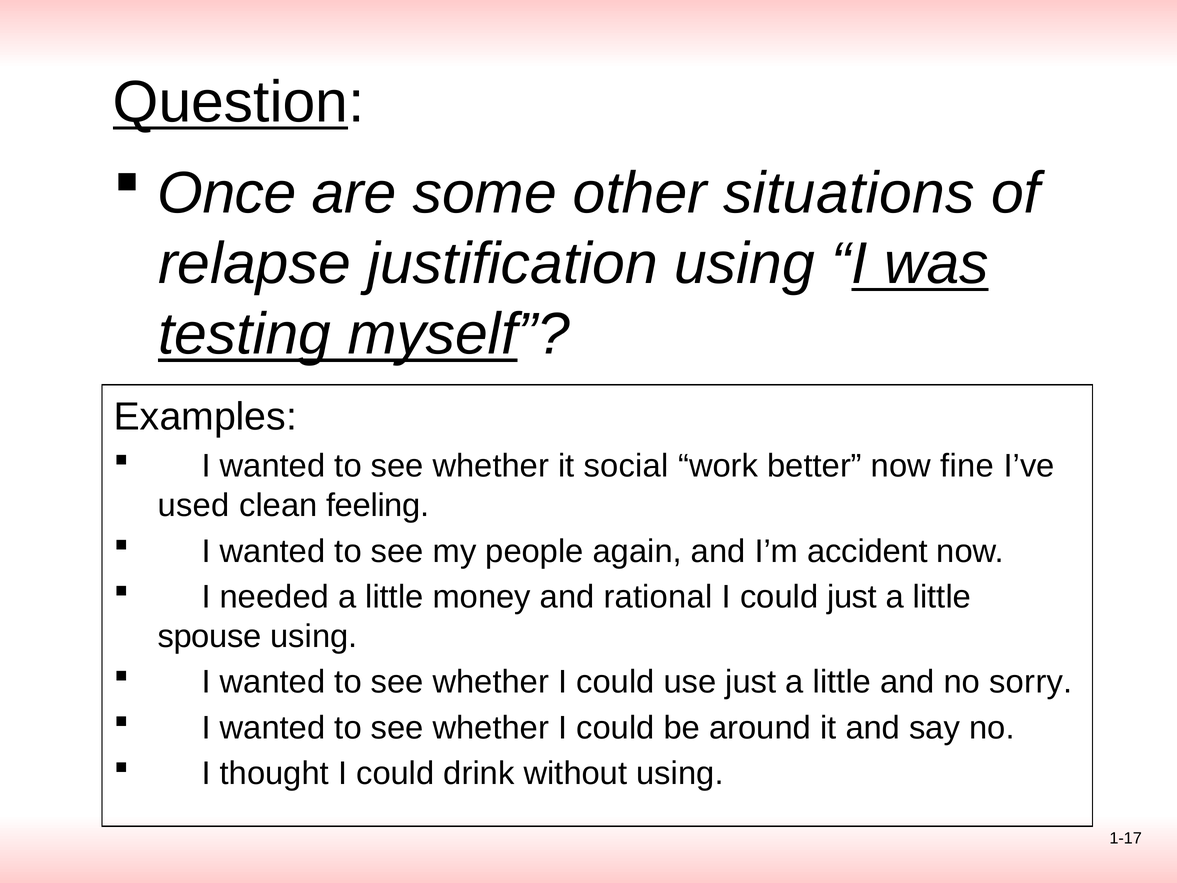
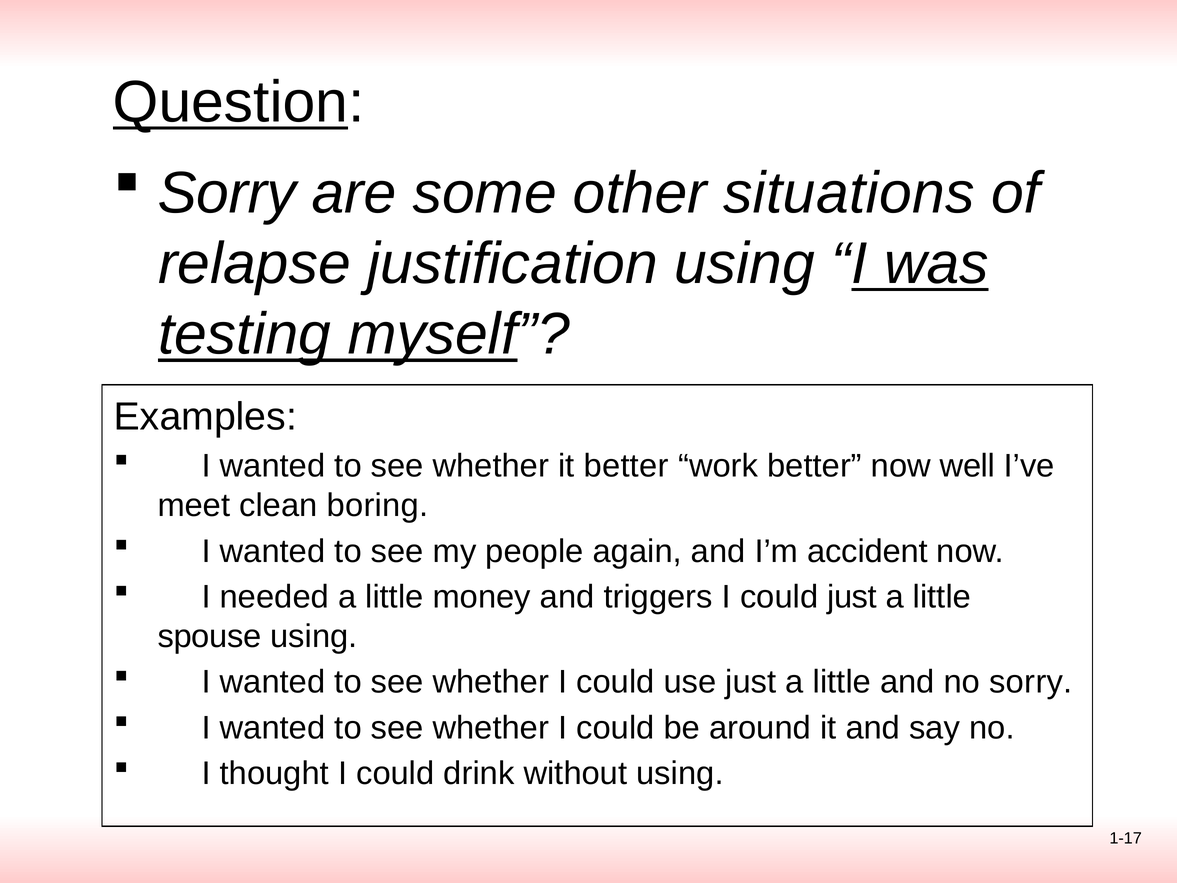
Once: Once -> Sorry (227, 193)
it social: social -> better (626, 466)
fine: fine -> well (967, 466)
used: used -> meet (194, 505)
feeling: feeling -> boring (377, 505)
rational: rational -> triggers (658, 597)
